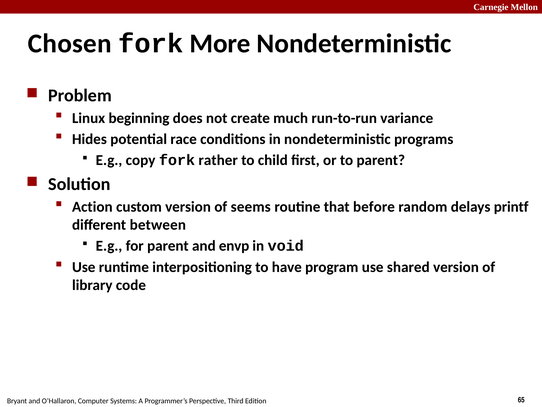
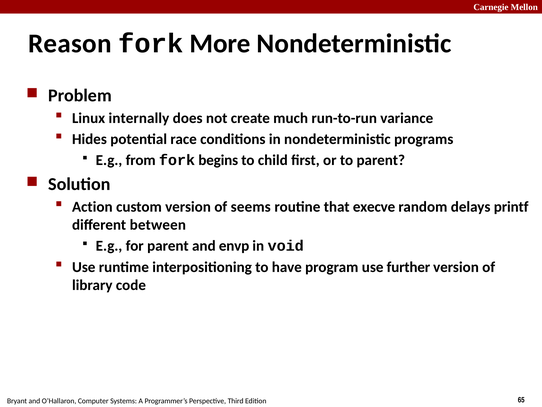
Chosen: Chosen -> Reason (70, 44)
beginning: beginning -> internally (139, 118)
copy: copy -> from (141, 160)
rather: rather -> begins (218, 160)
before: before -> execve (374, 207)
shared: shared -> further (408, 267)
